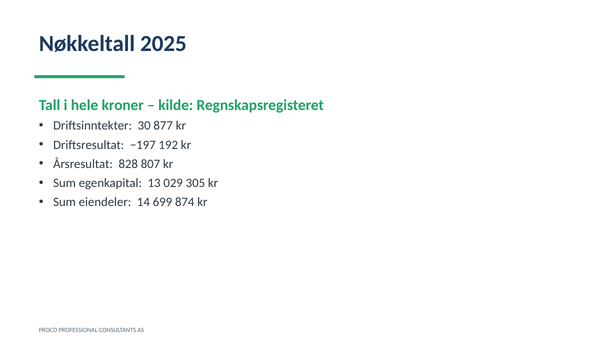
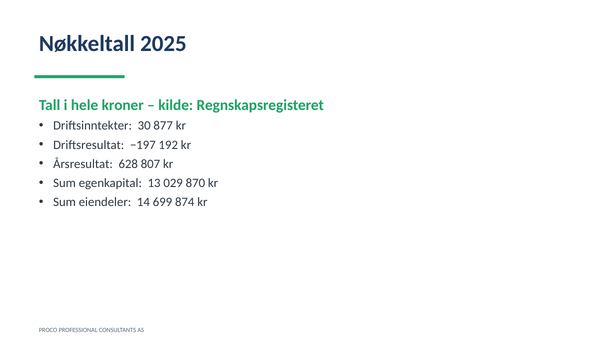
828: 828 -> 628 (128, 164)
305: 305 -> 870 (195, 183)
